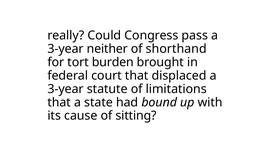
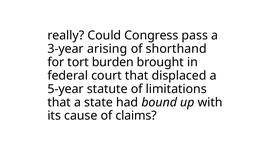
neither: neither -> arising (107, 49)
3-year: 3-year -> 5-year (66, 89)
sitting: sitting -> claims (136, 115)
